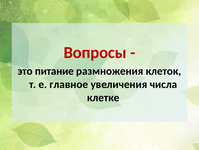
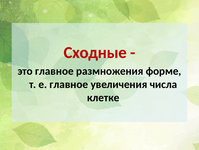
Вопросы: Вопросы -> Сходные (95, 52)
это питание: питание -> главное (54, 71)
клеток: клеток -> форме (163, 71)
